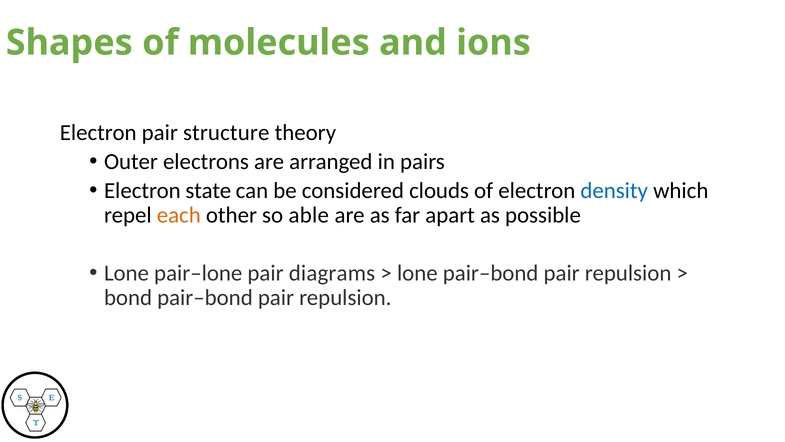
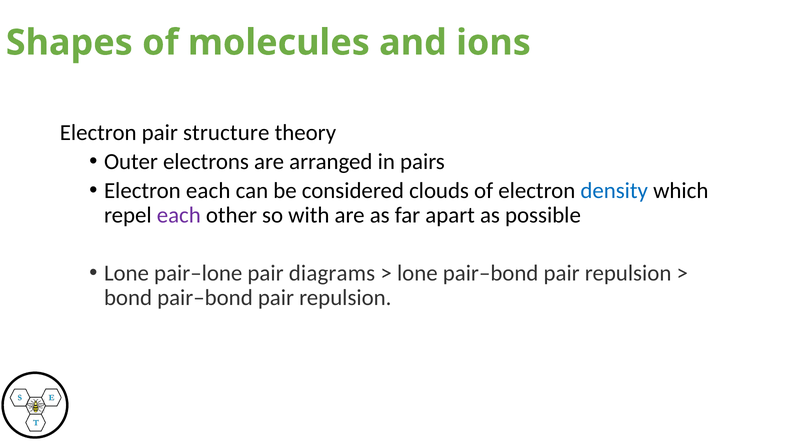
Electron state: state -> each (208, 190)
each colour: orange -> purple (179, 215)
able: able -> with (309, 215)
